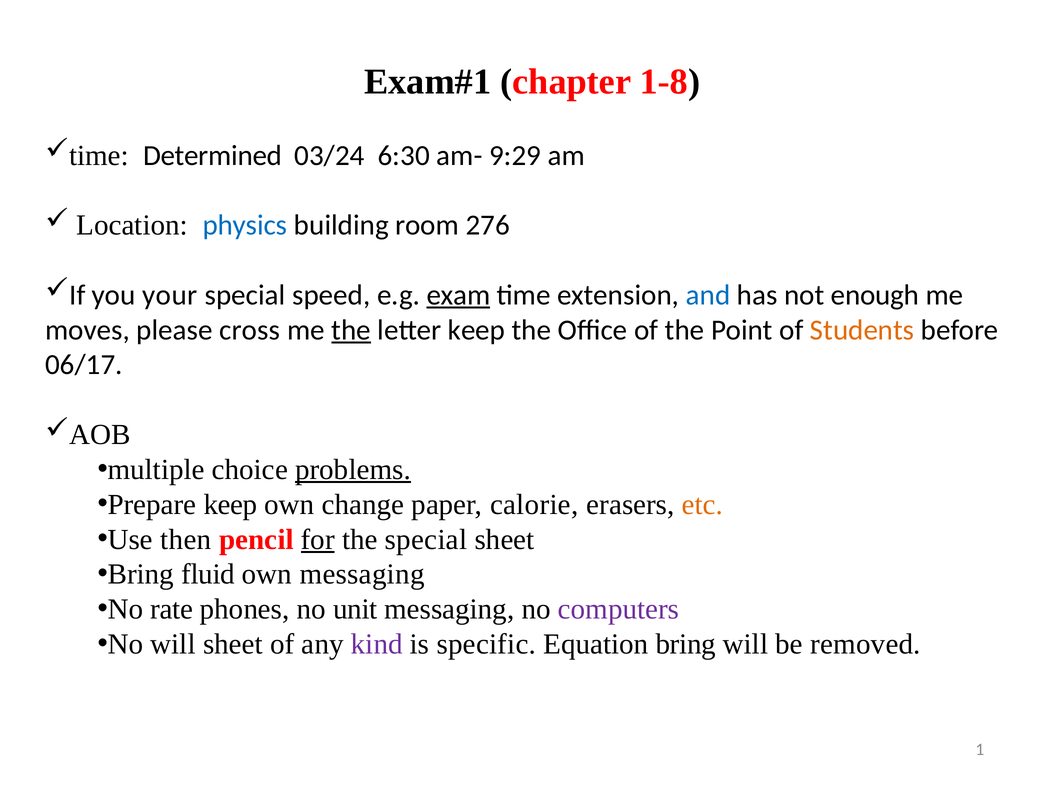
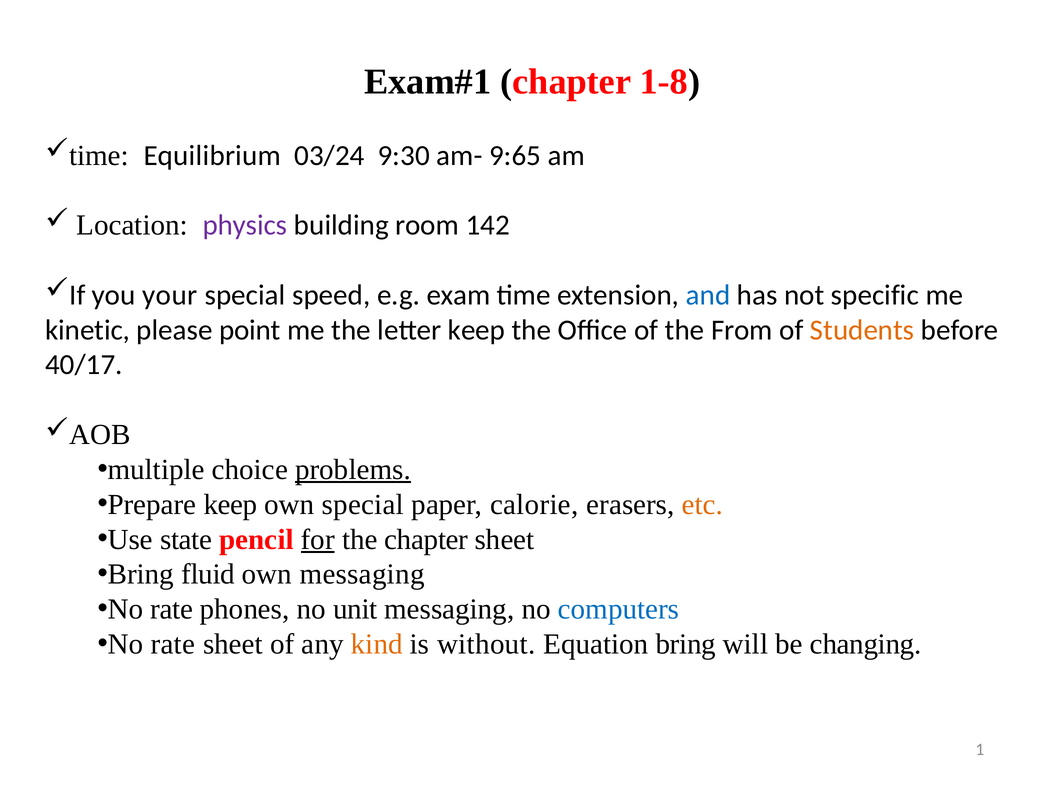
Determined: Determined -> Equilibrium (212, 156)
6:30: 6:30 -> 9:30 (404, 156)
9:29: 9:29 -> 9:65 (515, 156)
physics colour: blue -> purple (245, 225)
276: 276 -> 142 (488, 225)
exam underline: present -> none (458, 295)
enough: enough -> specific (875, 295)
moves: moves -> kinetic (88, 330)
cross: cross -> point (250, 330)
the underline: present -> none (351, 330)
Point: Point -> From (742, 330)
06/17: 06/17 -> 40/17 (84, 365)
own change: change -> special (363, 505)
then: then -> state (186, 540)
the special: special -> chapter (426, 540)
computers colour: purple -> blue (619, 609)
will: will -> rate (173, 644)
kind colour: purple -> orange (377, 644)
specific: specific -> without (486, 644)
removed: removed -> changing (866, 644)
